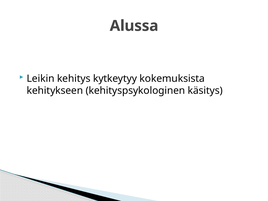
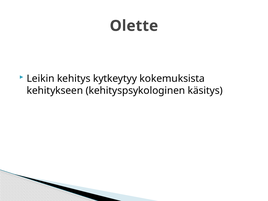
Alussa: Alussa -> Olette (134, 26)
